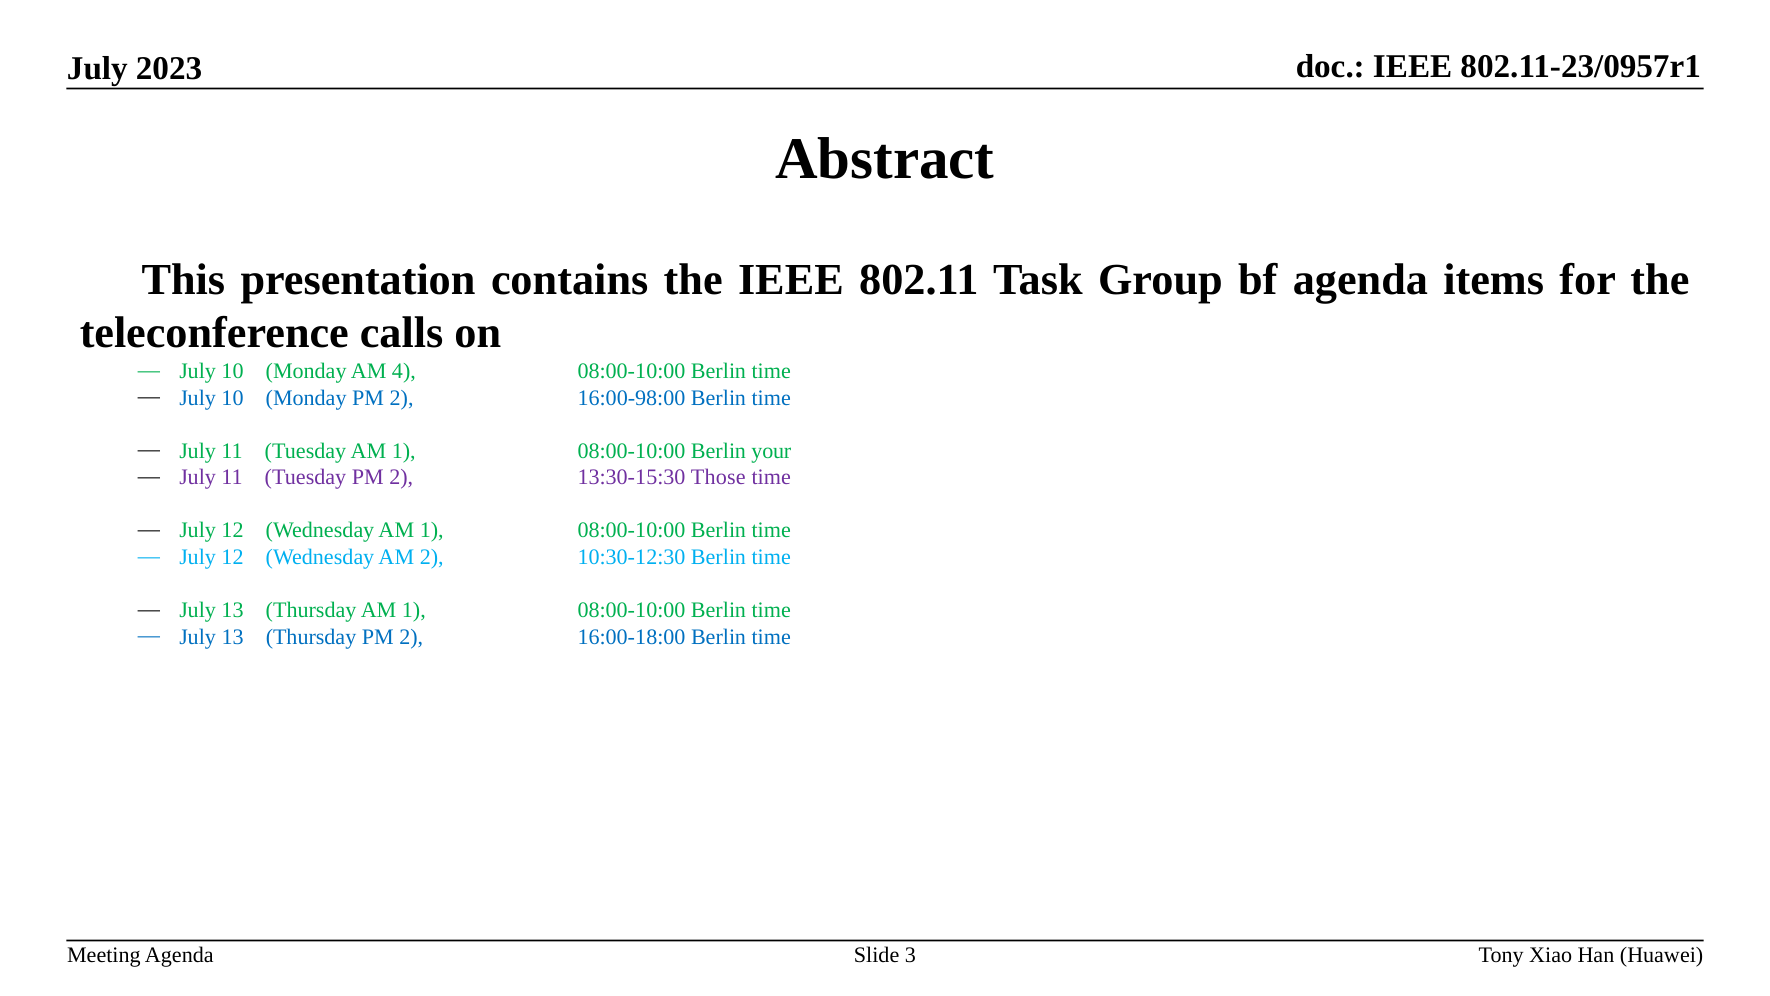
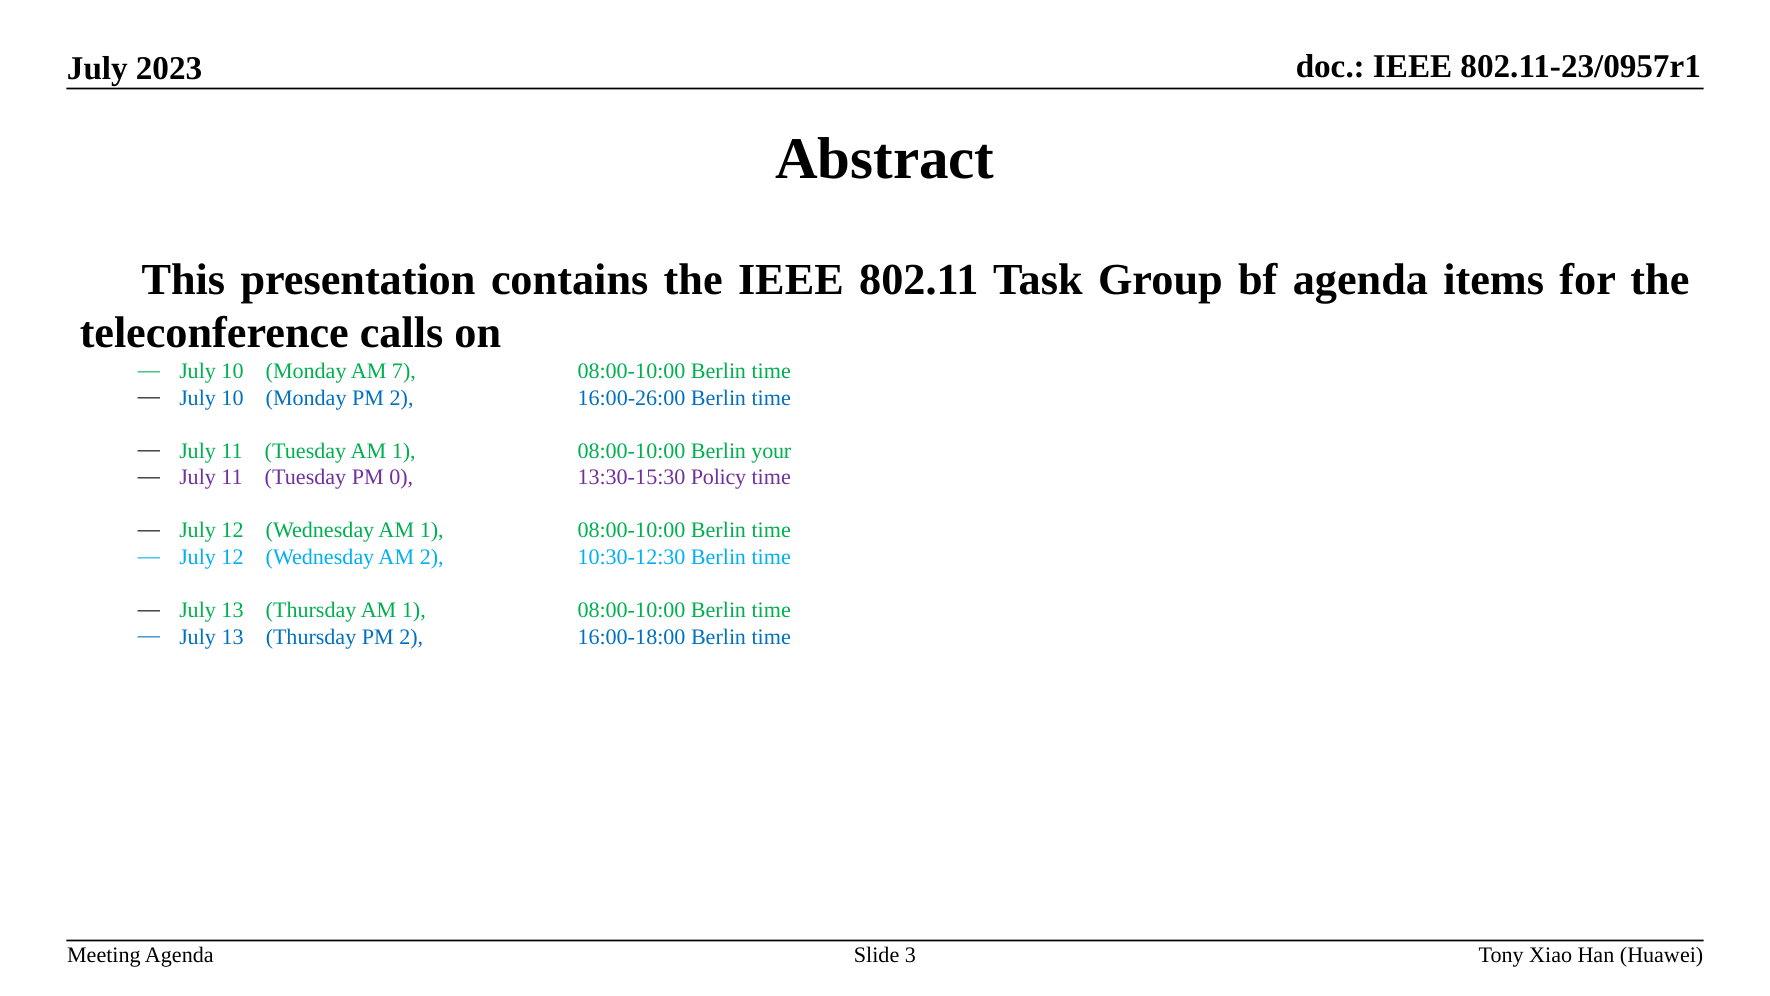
4: 4 -> 7 (404, 371)
16:00-98:00: 16:00-98:00 -> 16:00-26:00 (631, 398)
Tuesday PM 2: 2 -> 0 (401, 477)
Those: Those -> Policy (719, 477)
